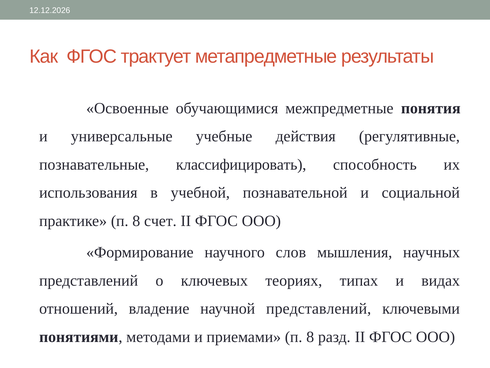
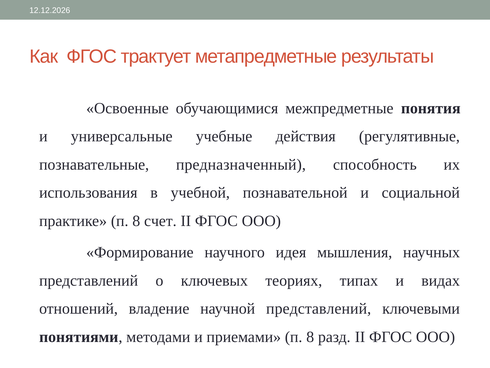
классифицировать: классифицировать -> предназначенный (241, 164)
слов: слов -> идея (291, 252)
